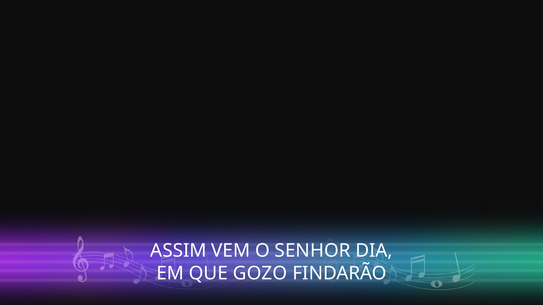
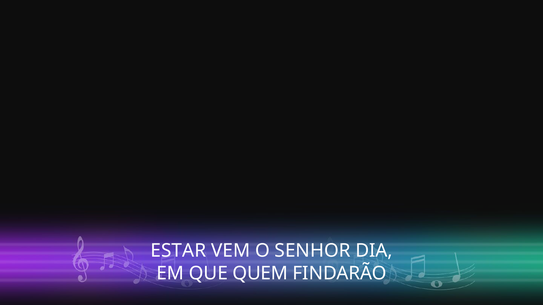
ASSIM: ASSIM -> ESTAR (178, 251)
GOZO: GOZO -> QUEM (260, 274)
